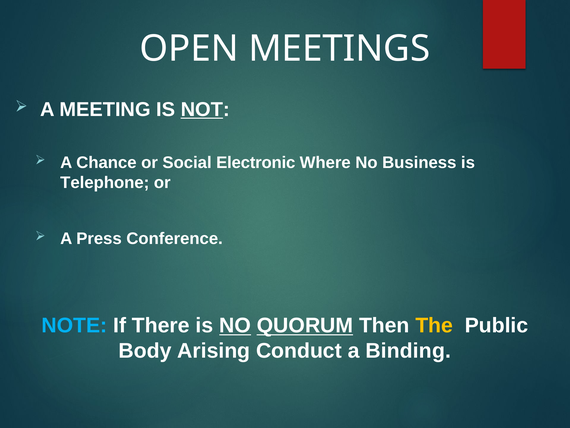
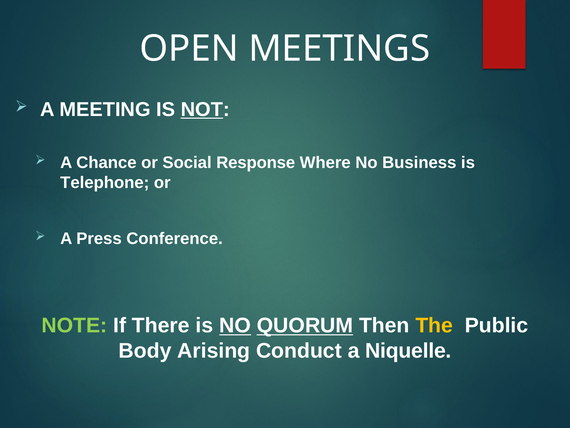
Electronic: Electronic -> Response (256, 162)
NOTE colour: light blue -> light green (74, 325)
Binding: Binding -> Niquelle (408, 351)
